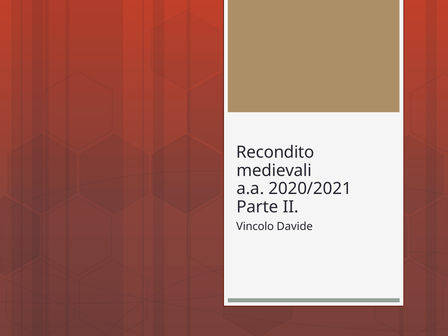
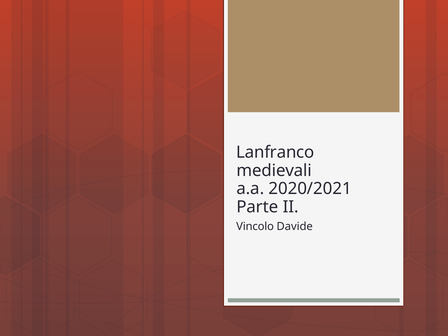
Recondito: Recondito -> Lanfranco (275, 152)
